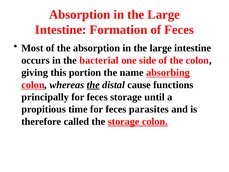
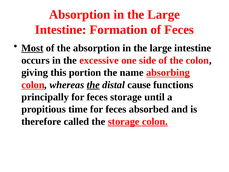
Most underline: none -> present (32, 48)
bacterial: bacterial -> excessive (99, 60)
parasites: parasites -> absorbed (149, 109)
